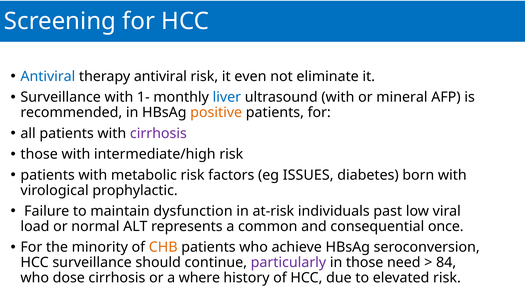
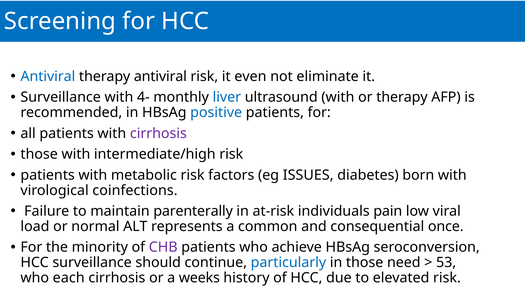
1-: 1- -> 4- (143, 97)
or mineral: mineral -> therapy (402, 97)
positive colour: orange -> blue (216, 113)
prophylactic: prophylactic -> coinfections (135, 191)
dysfunction: dysfunction -> parenterally (193, 211)
past: past -> pain (388, 211)
CHB colour: orange -> purple (163, 248)
particularly colour: purple -> blue (288, 263)
84: 84 -> 53 (446, 263)
dose: dose -> each (69, 278)
where: where -> weeks (199, 278)
